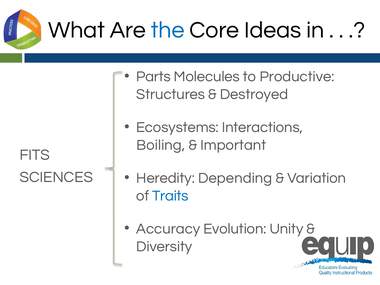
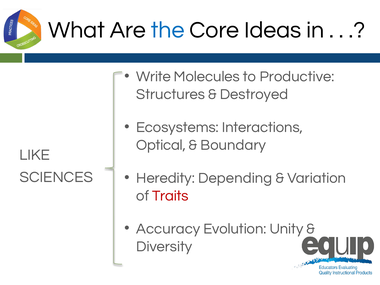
Parts: Parts -> Write (153, 77)
Boiling: Boiling -> Optical (161, 145)
Important: Important -> Boundary (233, 145)
FITS: FITS -> LIKE (35, 155)
Traits colour: blue -> red (170, 196)
